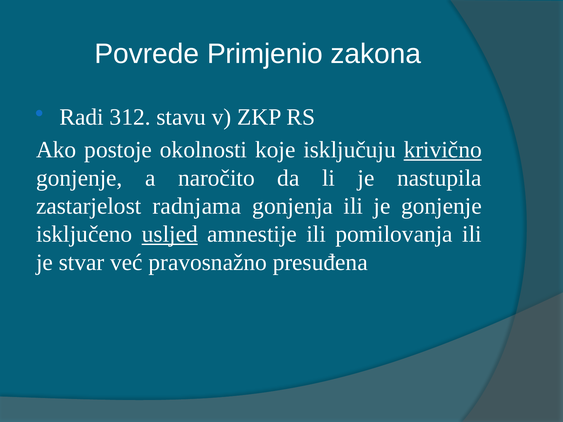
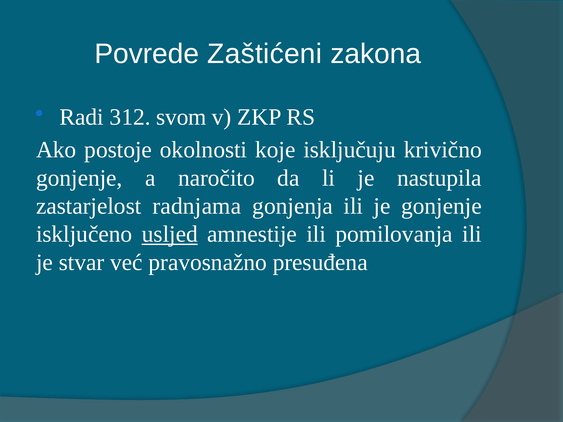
Primjenio: Primjenio -> Zaštićeni (265, 54)
stavu: stavu -> svom (181, 117)
krivično underline: present -> none (443, 150)
